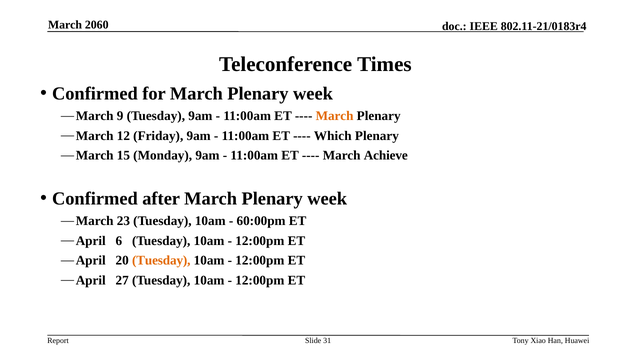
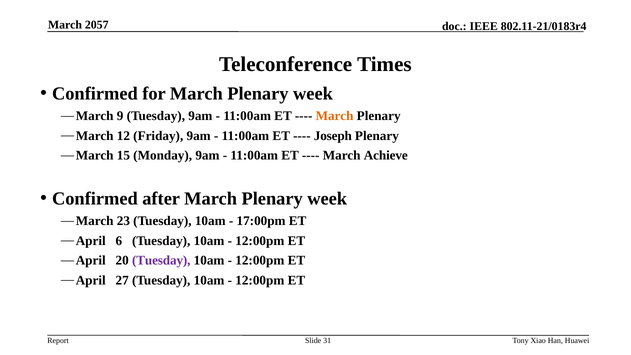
2060: 2060 -> 2057 (97, 25)
Which: Which -> Joseph (333, 136)
60:00pm: 60:00pm -> 17:00pm (261, 221)
Tuesday colour: orange -> purple (161, 261)
